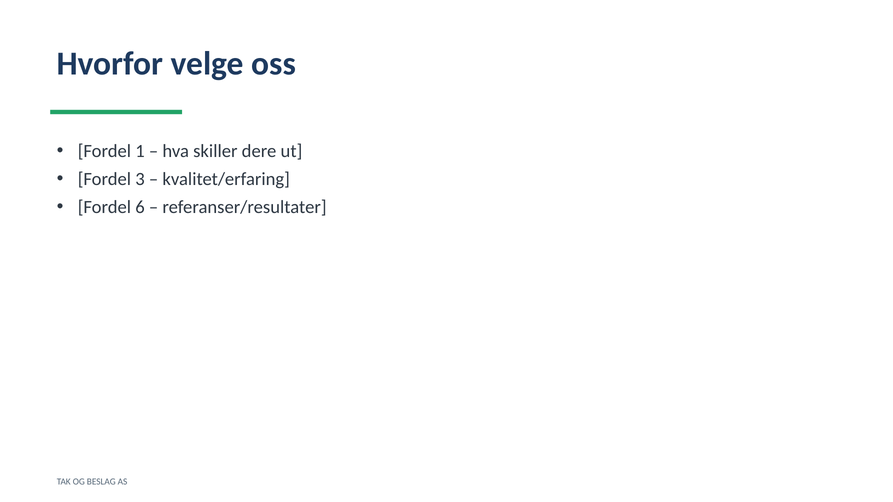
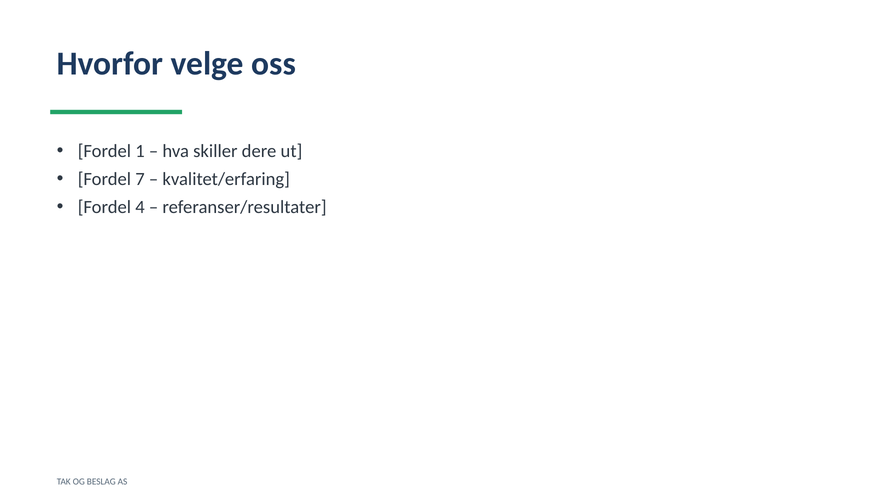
3: 3 -> 7 (140, 179)
6: 6 -> 4 (140, 207)
